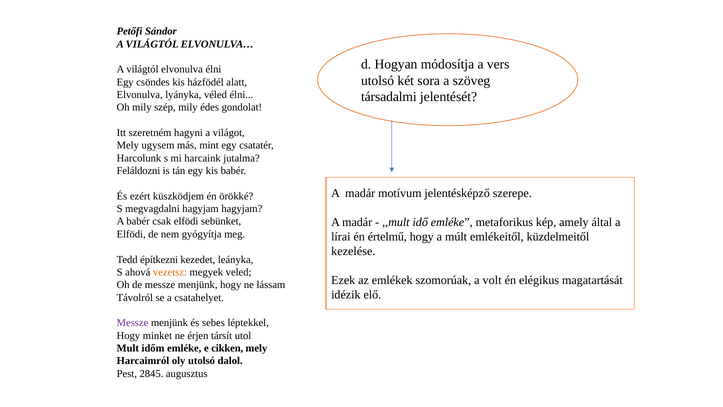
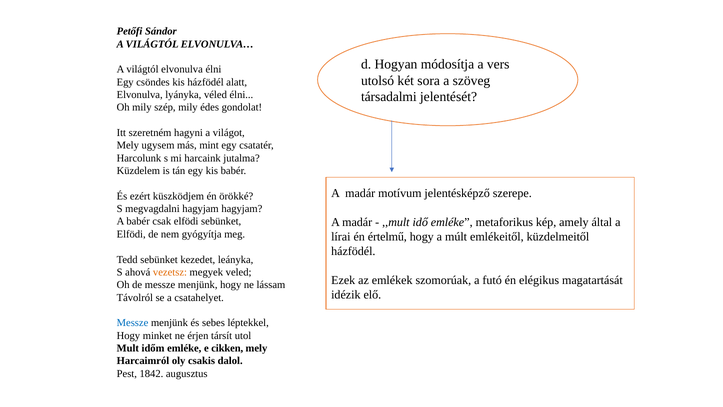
Feláldozni: Feláldozni -> Küzdelem (138, 171)
kezelése: kezelése -> házfödél (353, 251)
Tedd építkezni: építkezni -> sebünket (159, 259)
volt: volt -> futó (492, 280)
Messze colour: purple -> blue (133, 323)
oly utolsó: utolsó -> csakis (202, 361)
2845: 2845 -> 1842 (151, 373)
